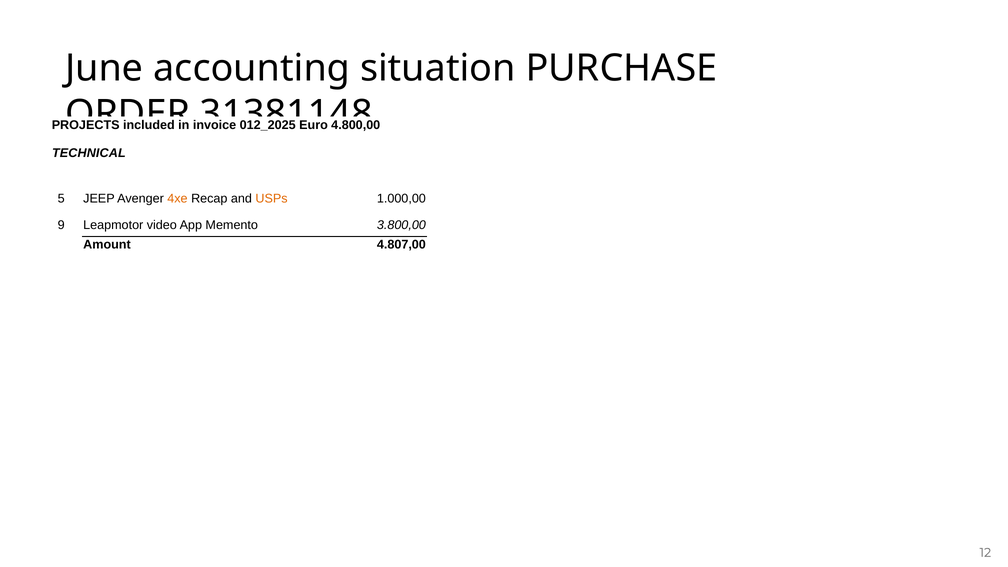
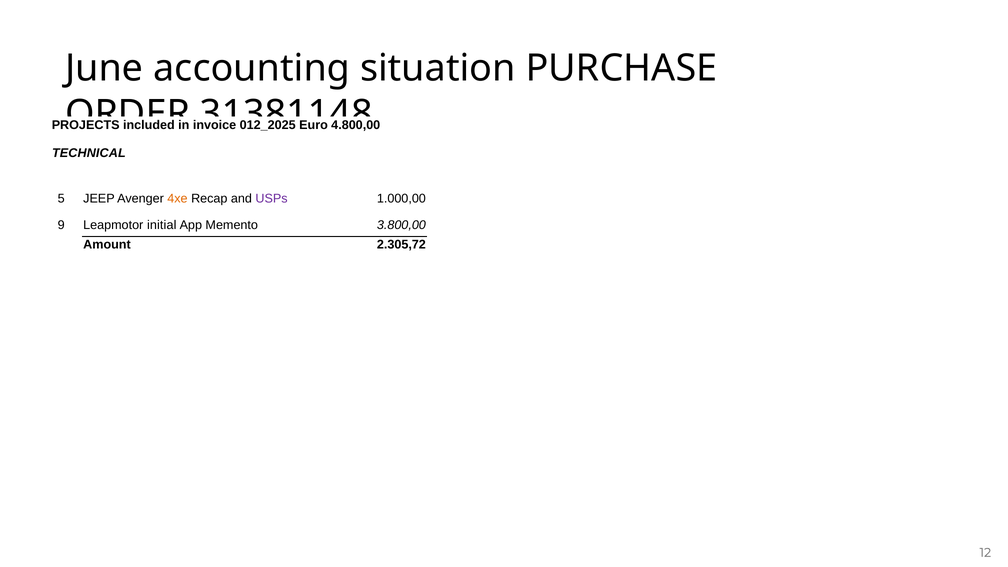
USPs colour: orange -> purple (272, 199)
video: video -> initial (162, 225)
4.807,00: 4.807,00 -> 2.305,72 (401, 245)
